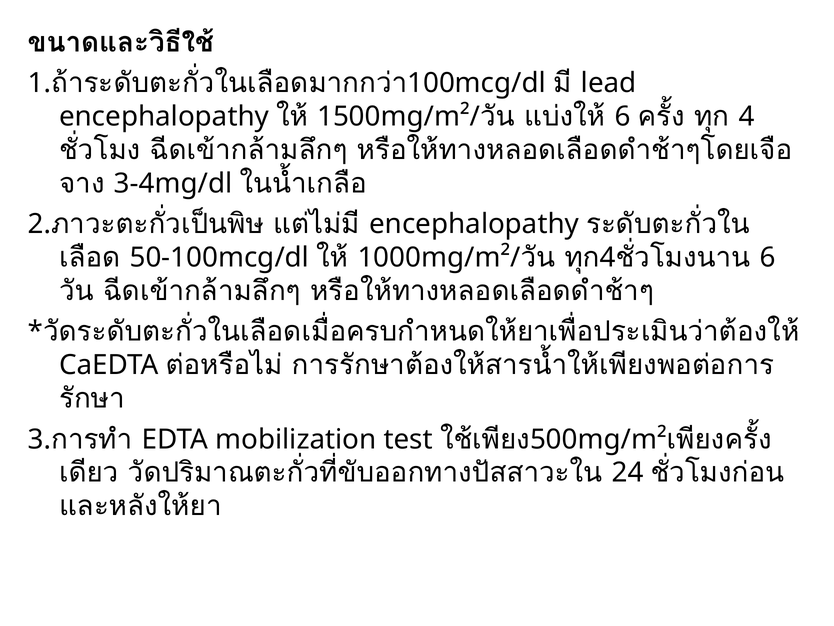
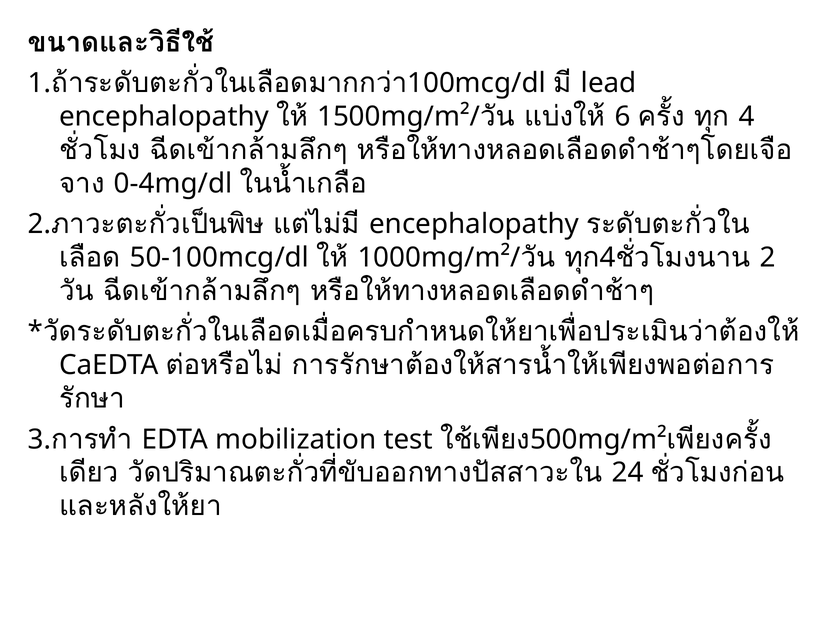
3-4mg/dl: 3-4mg/dl -> 0-4mg/dl (173, 183)
6: 6 -> 2 (768, 257)
